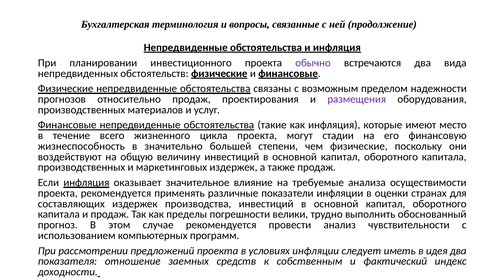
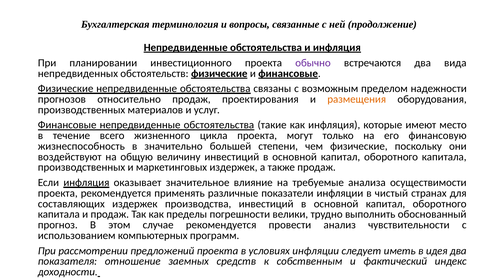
размещения colour: purple -> orange (357, 99)
стадии: стадии -> только (338, 136)
оценки: оценки -> чистый (391, 193)
